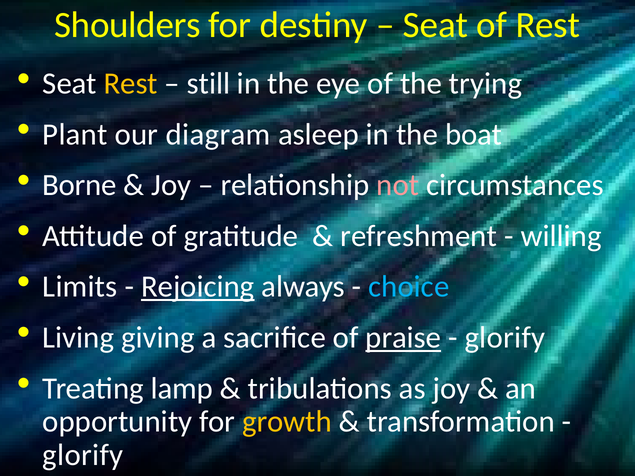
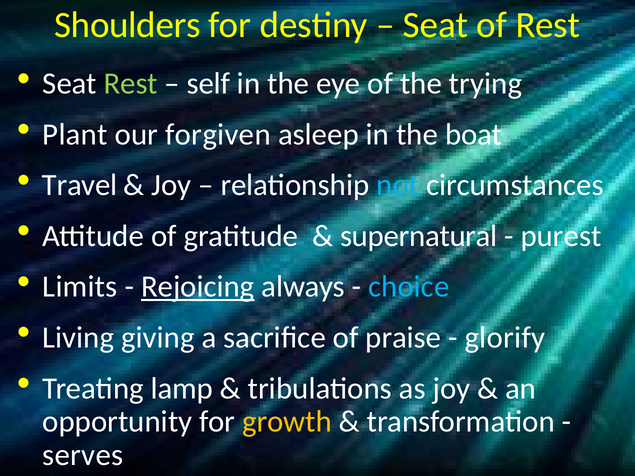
Rest colour: yellow -> light green (131, 84)
still: still -> self (209, 84)
diagram: diagram -> forgiven (218, 135)
Borne: Borne -> Travel (80, 185)
not colour: pink -> light blue (398, 185)
refreshment: refreshment -> supernatural (419, 236)
willing: willing -> purest (561, 236)
praise underline: present -> none (403, 338)
glorify: glorify -> serves (83, 455)
